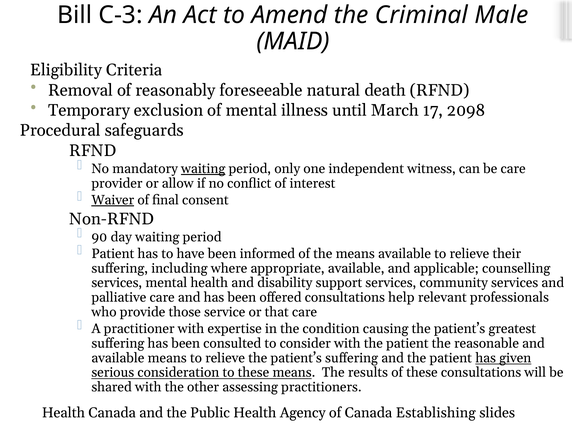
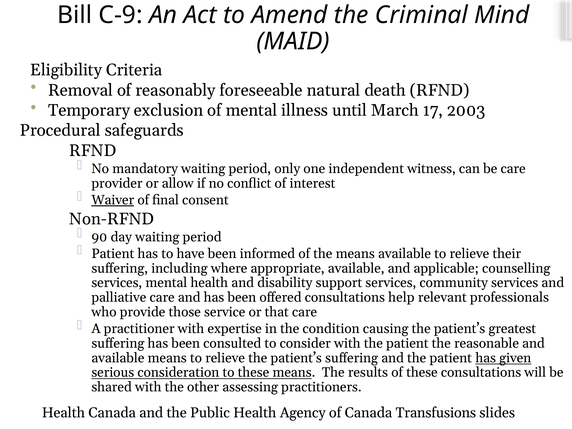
C-3: C-3 -> C-9 (121, 15)
Male: Male -> Mind (502, 15)
2098: 2098 -> 2003 (466, 110)
waiting underline: present -> none (203, 169)
Establishing: Establishing -> Transfusions (436, 413)
